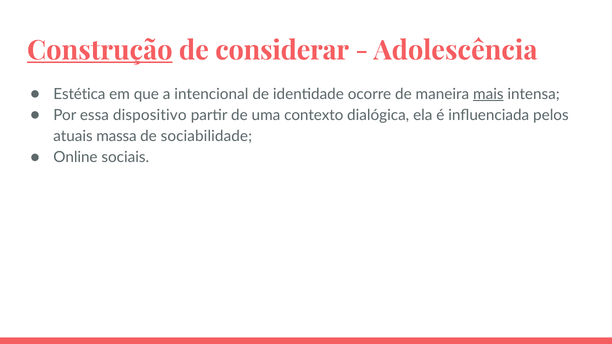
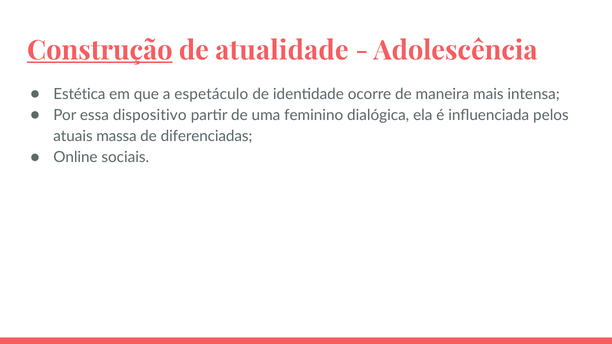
considerar: considerar -> atualidade (282, 51)
intencional: intencional -> espetáculo (211, 94)
mais underline: present -> none (488, 94)
contexto: contexto -> feminino (314, 115)
sociabilidade: sociabilidade -> diferenciadas (207, 136)
